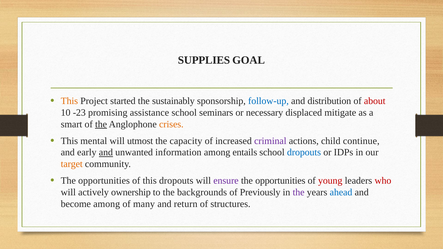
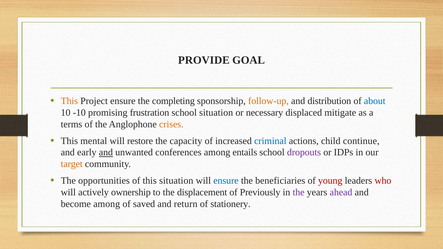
SUPPLIES: SUPPLIES -> PROVIDE (204, 60)
Project started: started -> ensure (123, 101)
sustainably: sustainably -> completing (173, 101)
follow-up colour: blue -> orange (268, 101)
about colour: red -> blue (375, 101)
-23: -23 -> -10 (79, 113)
assistance: assistance -> frustration (150, 113)
school seminars: seminars -> situation (216, 113)
smart: smart -> terms (72, 124)
the underline: present -> none (101, 124)
utmost: utmost -> restore (140, 141)
criminal colour: purple -> blue (270, 141)
information: information -> conferences (178, 153)
dropouts colour: blue -> purple (304, 153)
this dropouts: dropouts -> situation (176, 181)
ensure colour: purple -> blue (226, 181)
opportunities: opportunities -> beneficiaries (280, 181)
backgrounds: backgrounds -> displacement (202, 192)
ahead colour: blue -> purple (341, 192)
many: many -> saved (144, 204)
structures: structures -> stationery (230, 204)
